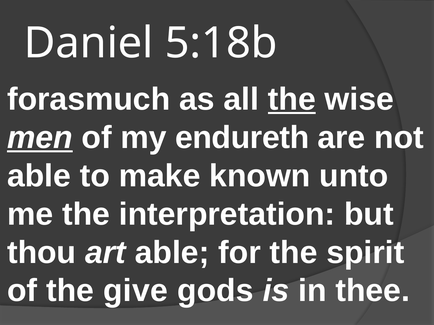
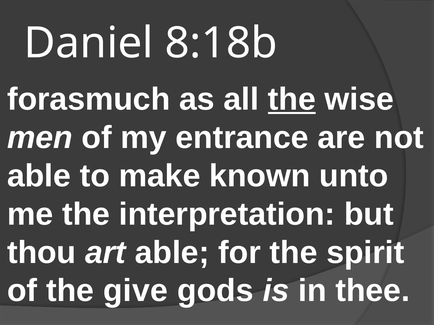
5:18b: 5:18b -> 8:18b (221, 43)
men underline: present -> none (40, 138)
endureth: endureth -> entrance (242, 138)
